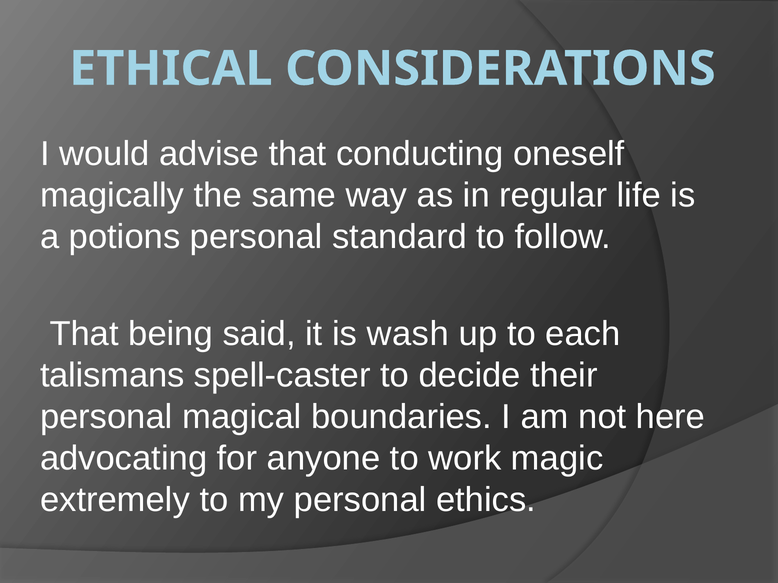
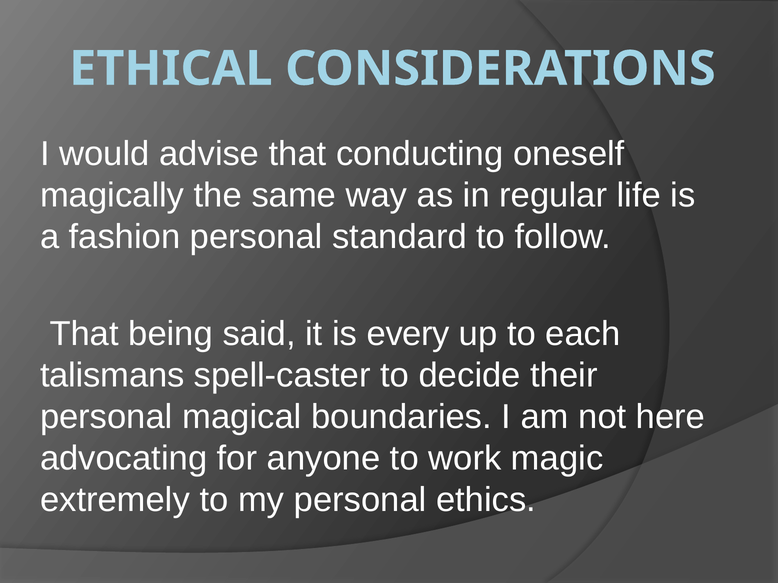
potions: potions -> fashion (125, 237)
wash: wash -> every (408, 334)
